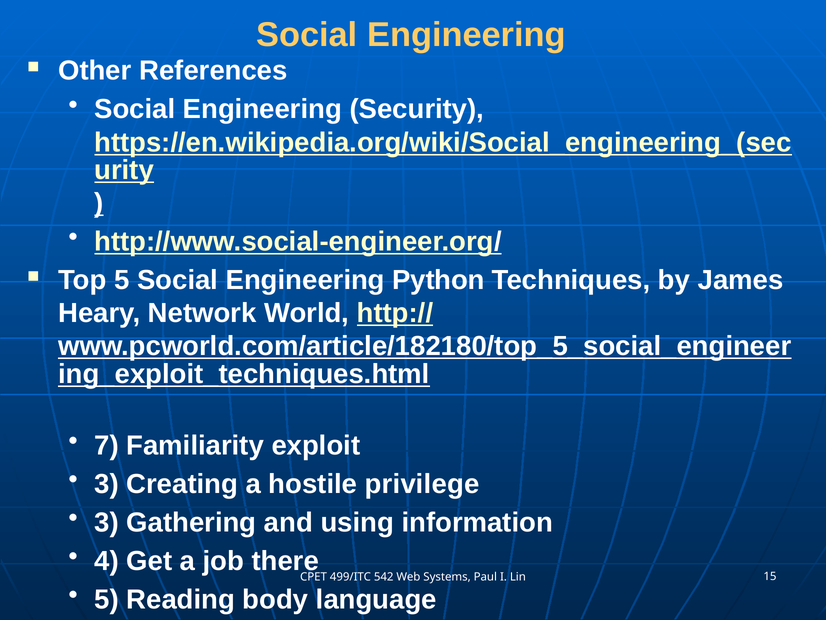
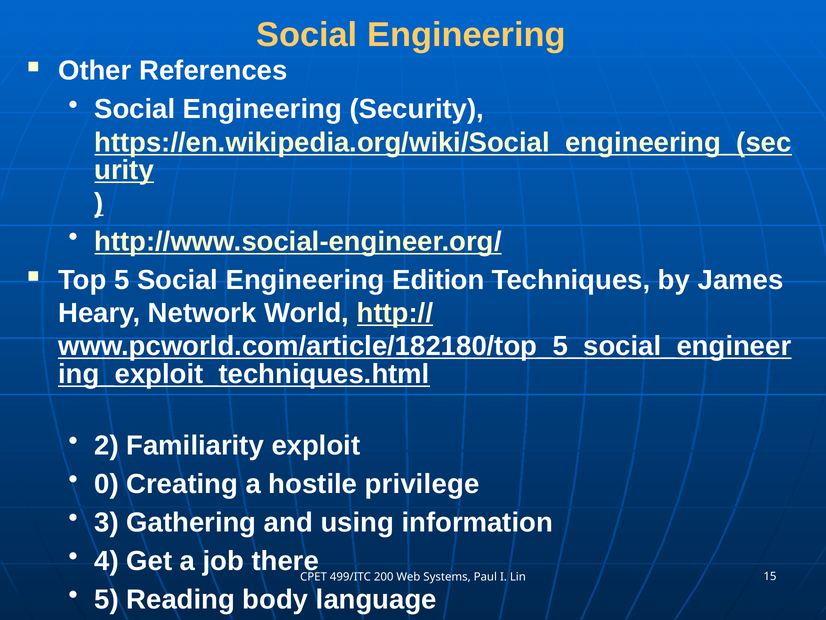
Python: Python -> Edition (438, 280)
7: 7 -> 2 (107, 445)
3: 3 -> 0 (107, 484)
542: 542 -> 200 (384, 576)
